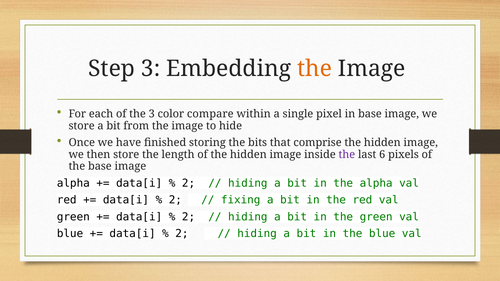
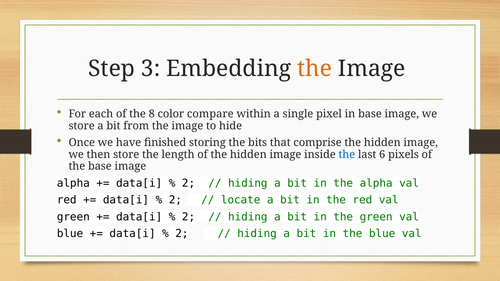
the 3: 3 -> 8 (152, 114)
the colour: purple -> blue (347, 155)
fixing: fixing -> locate (241, 200)
